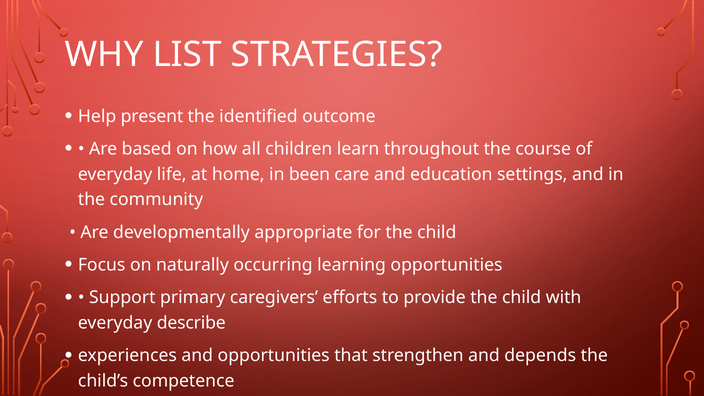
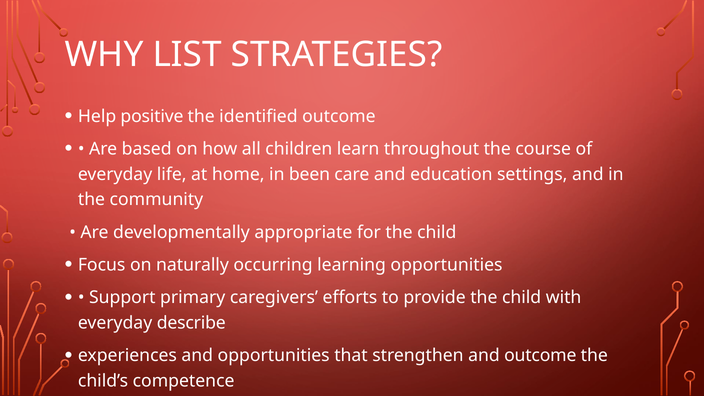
present: present -> positive (152, 116)
and depends: depends -> outcome (540, 356)
